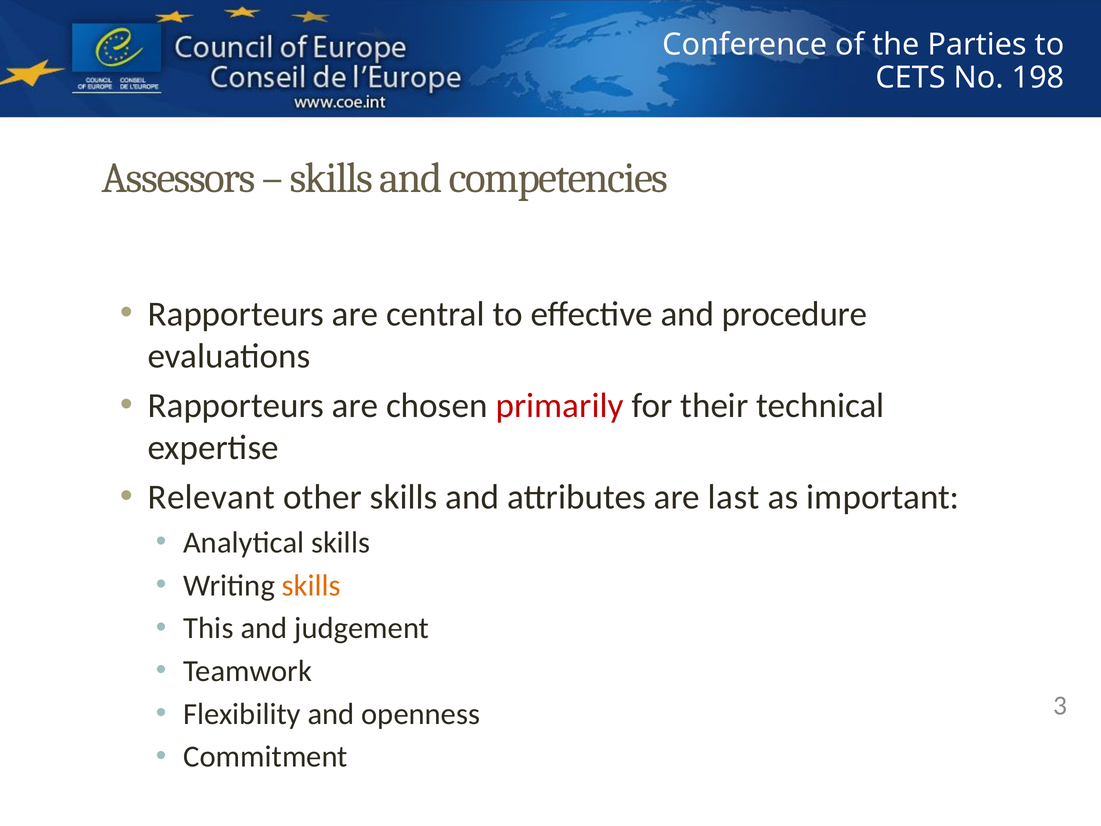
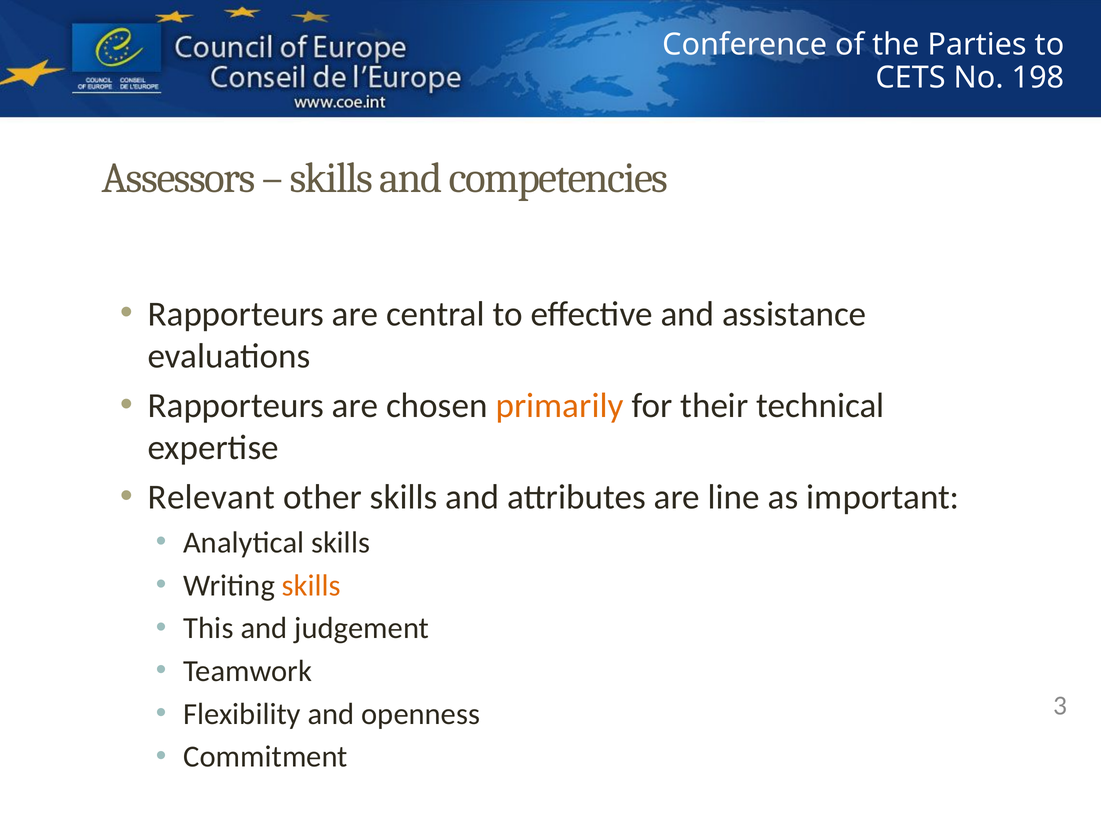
procedure: procedure -> assistance (794, 314)
primarily colour: red -> orange (560, 406)
last: last -> line (734, 497)
